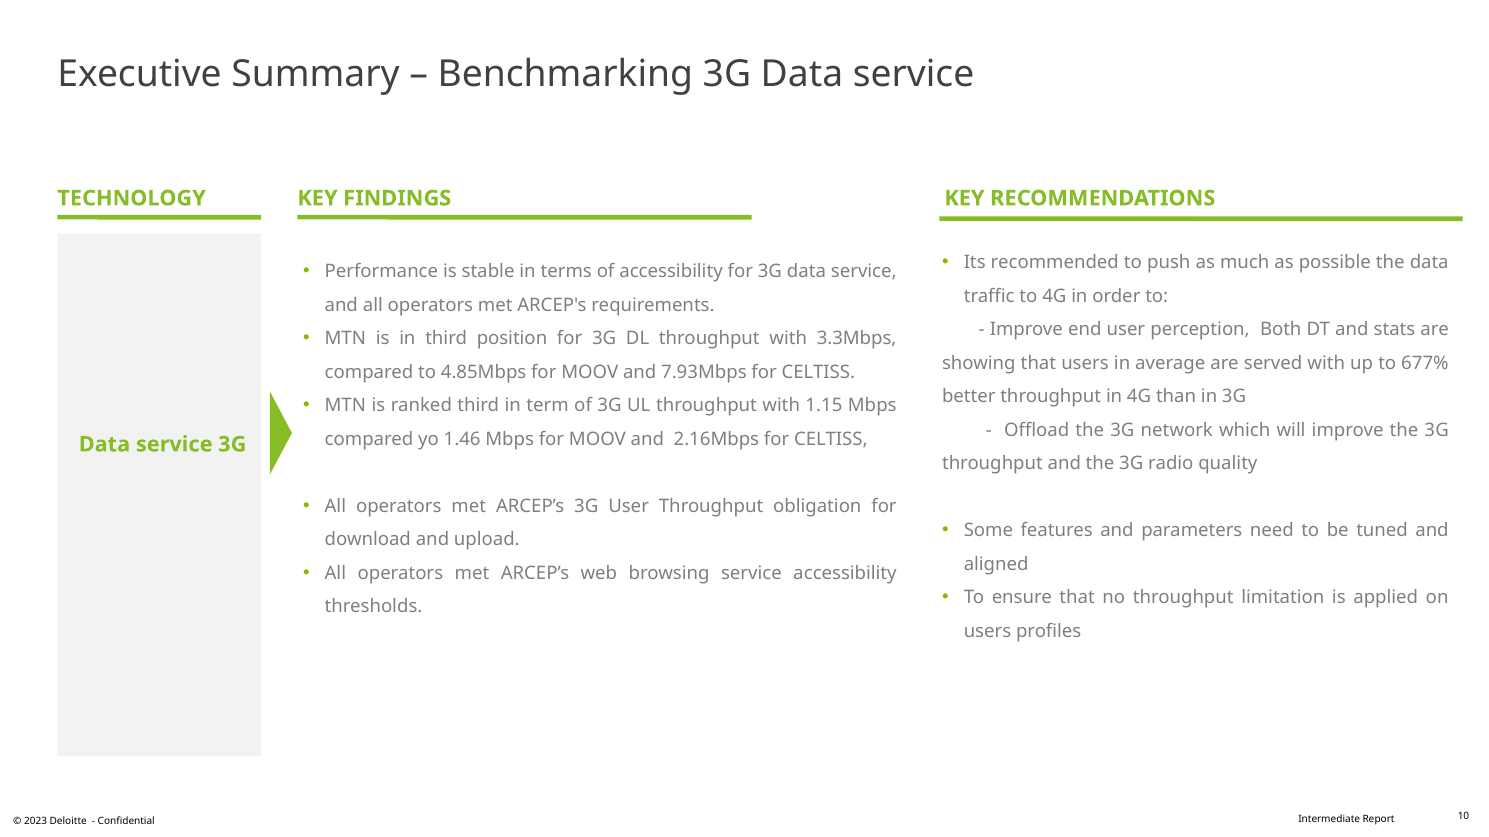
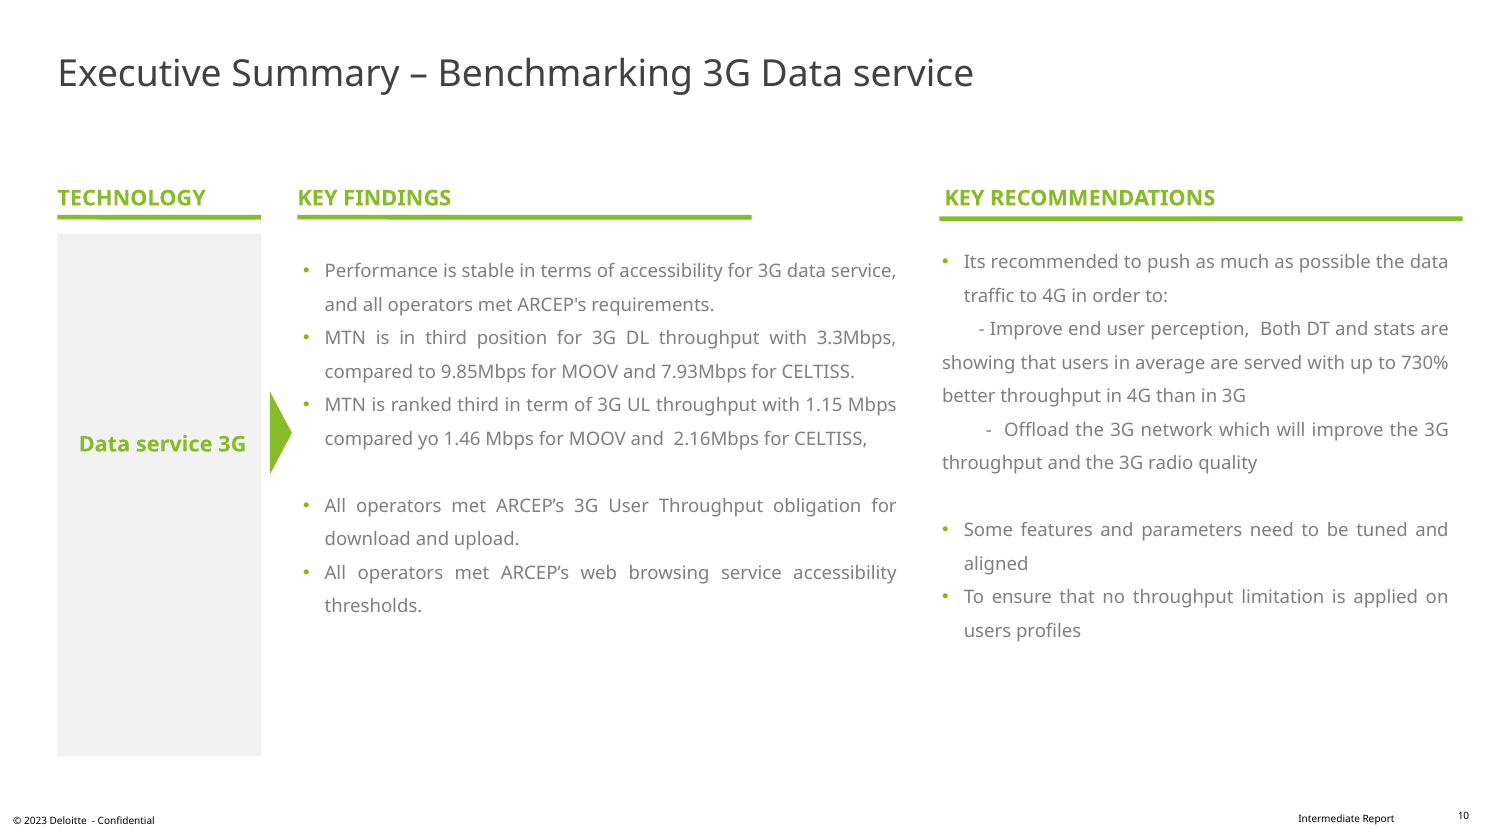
677%: 677% -> 730% (1425, 363)
4.85Mbps: 4.85Mbps -> 9.85Mbps (484, 372)
